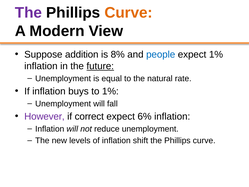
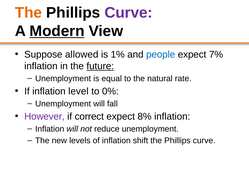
The colour: purple -> orange (28, 13)
Curve colour: orange -> purple (129, 13)
Modern underline: none -> present (57, 31)
addition: addition -> allowed (82, 54)
8%: 8% -> 1% (118, 54)
expect 1%: 1% -> 7% (216, 54)
buys: buys -> level (78, 91)
to 1%: 1% -> 0% (110, 91)
6%: 6% -> 8% (145, 116)
